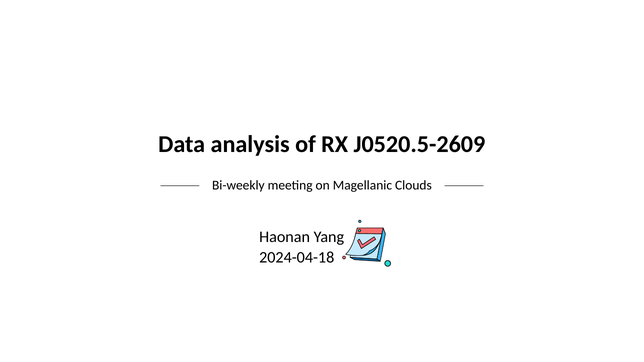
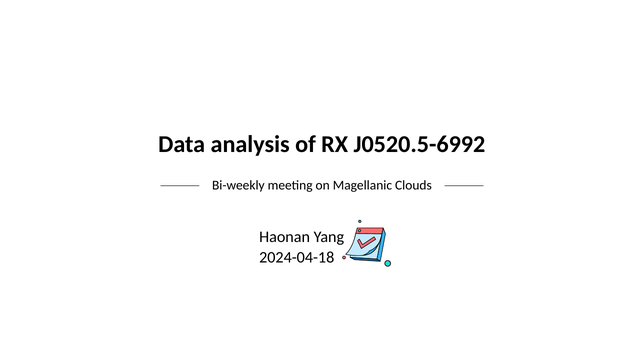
J0520.5-2609: J0520.5-2609 -> J0520.5-6992 (419, 144)
